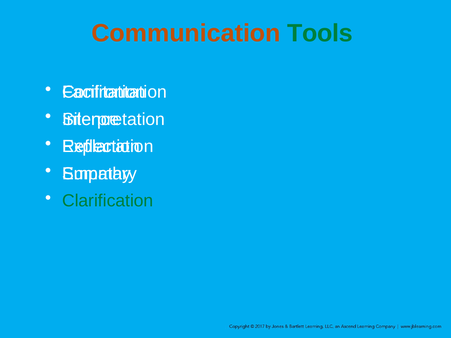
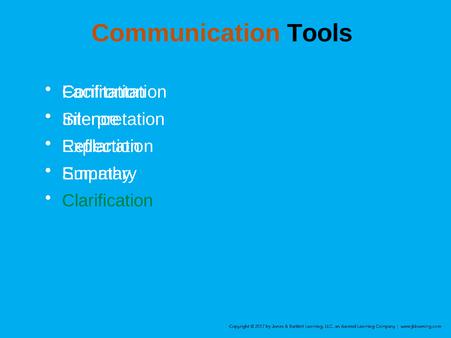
Tools colour: green -> black (320, 33)
